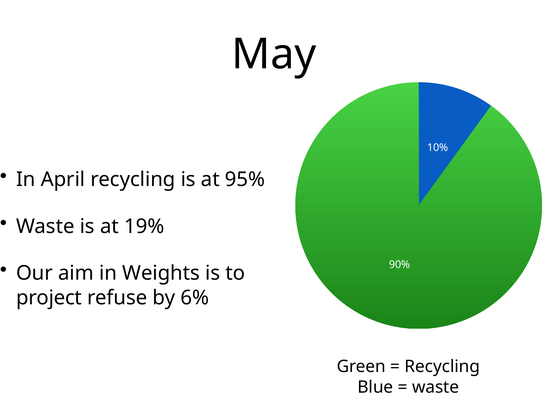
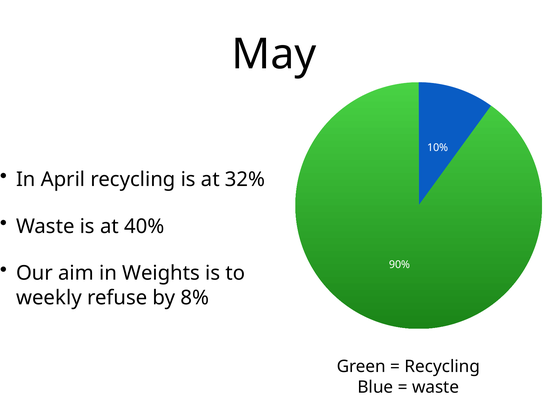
95%: 95% -> 32% (245, 179)
19%: 19% -> 40% (144, 226)
project: project -> weekly (49, 298)
6%: 6% -> 8% (195, 298)
